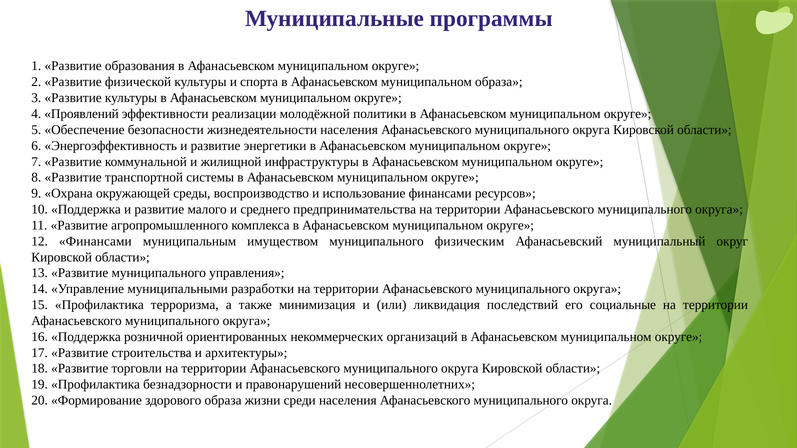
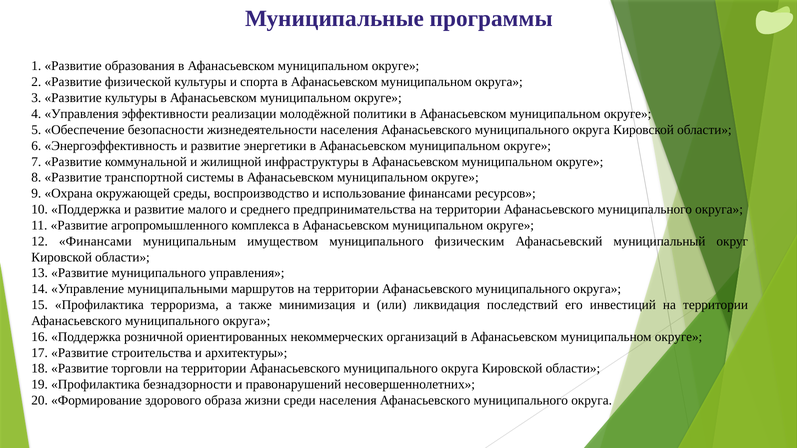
муниципальном образа: образа -> округа (499, 82)
4 Проявлений: Проявлений -> Управления (82, 114)
разработки: разработки -> маршрутов (263, 289)
социальные: социальные -> инвестиций (623, 305)
